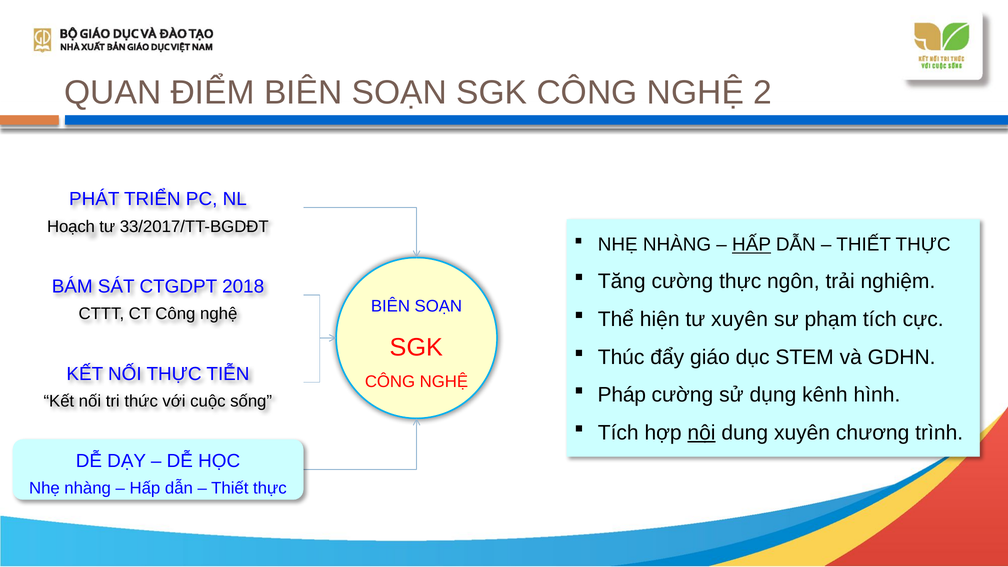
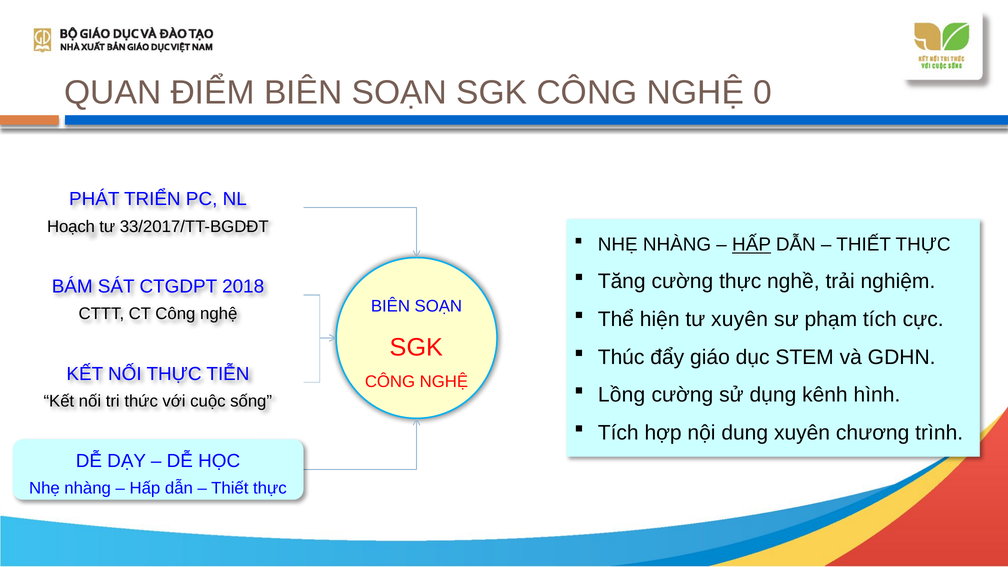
2: 2 -> 0 (763, 93)
ngôn: ngôn -> nghề (793, 281)
Pháp: Pháp -> Lồng (622, 395)
nội underline: present -> none (701, 433)
